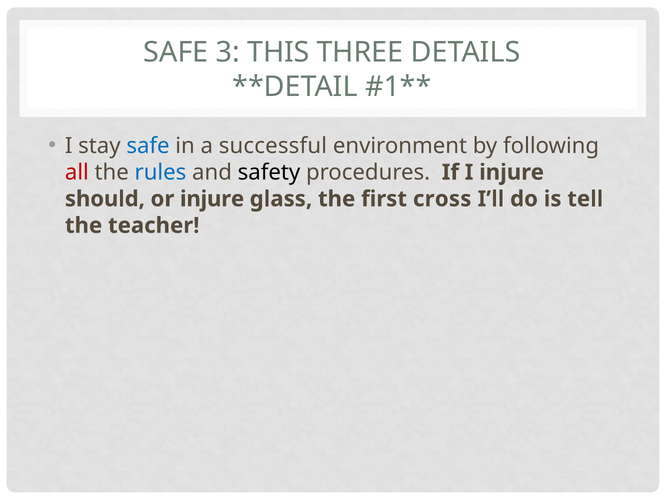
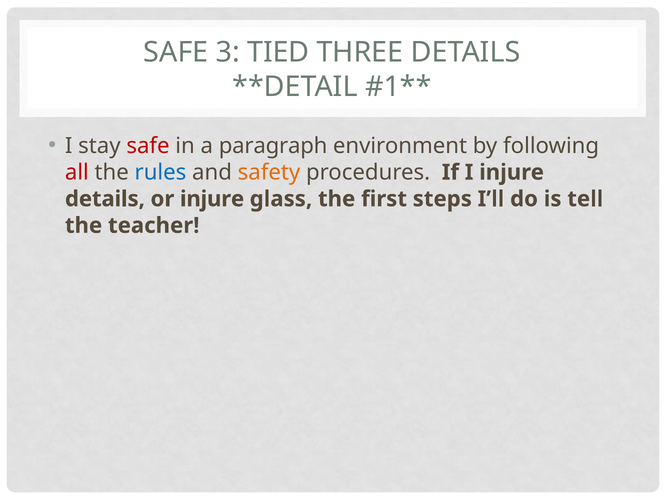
THIS: THIS -> TIED (278, 52)
safe colour: blue -> red (148, 146)
successful: successful -> paragraph (273, 146)
safety colour: black -> orange (269, 172)
should: should -> details (105, 199)
cross: cross -> steps (442, 199)
